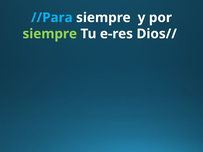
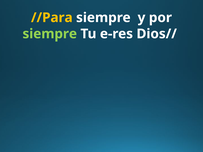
//Para colour: light blue -> yellow (52, 18)
